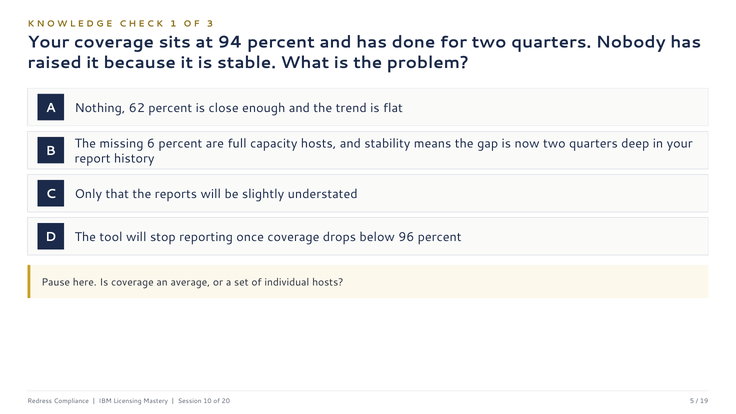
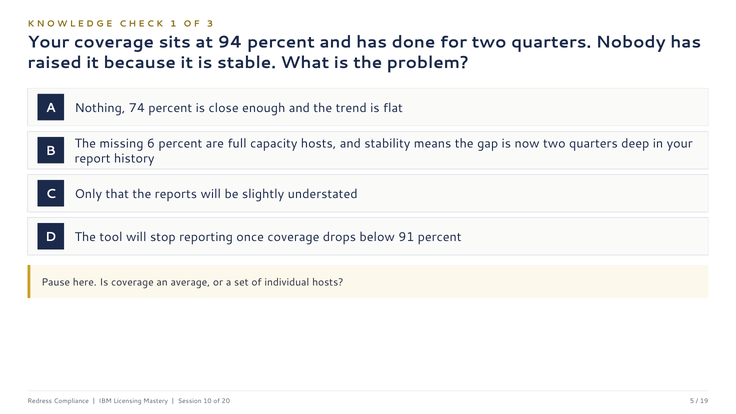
62: 62 -> 74 (137, 108)
96: 96 -> 91 (406, 237)
